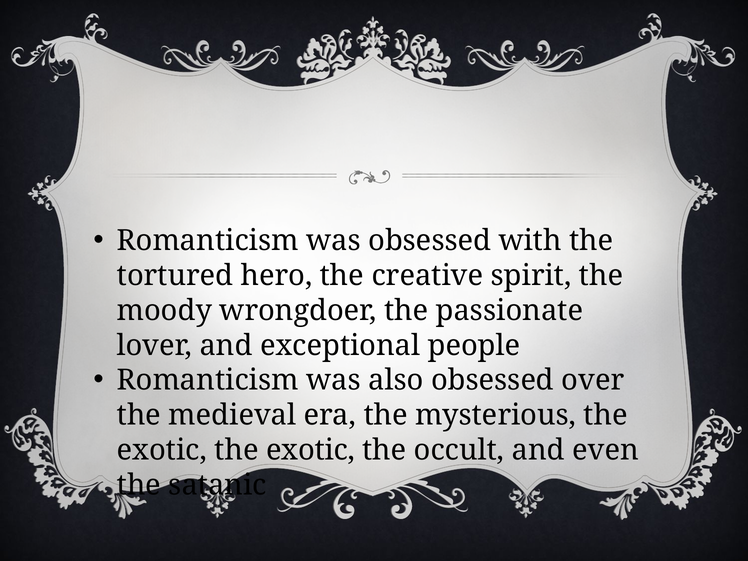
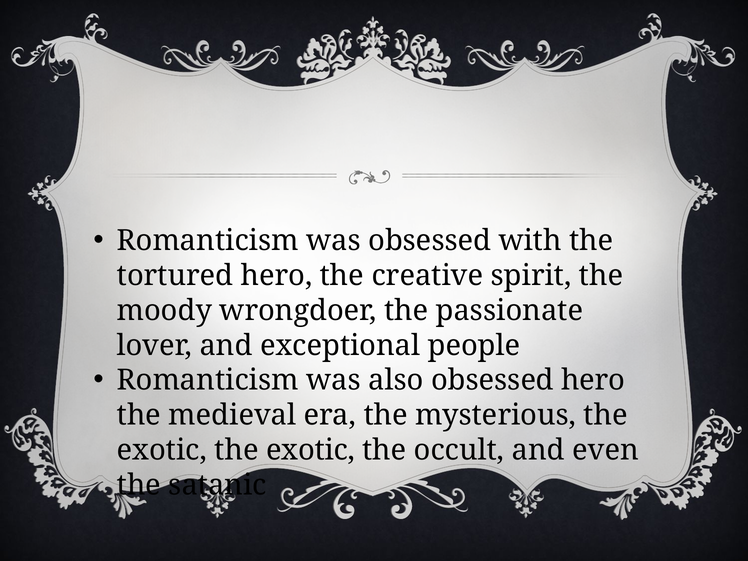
obsessed over: over -> hero (593, 380)
